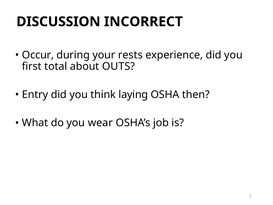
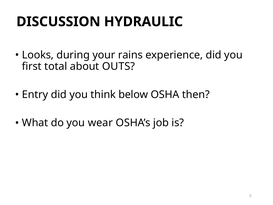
INCORRECT: INCORRECT -> HYDRAULIC (143, 22)
Occur: Occur -> Looks (38, 55)
rests: rests -> rains (130, 55)
laying: laying -> below (133, 95)
